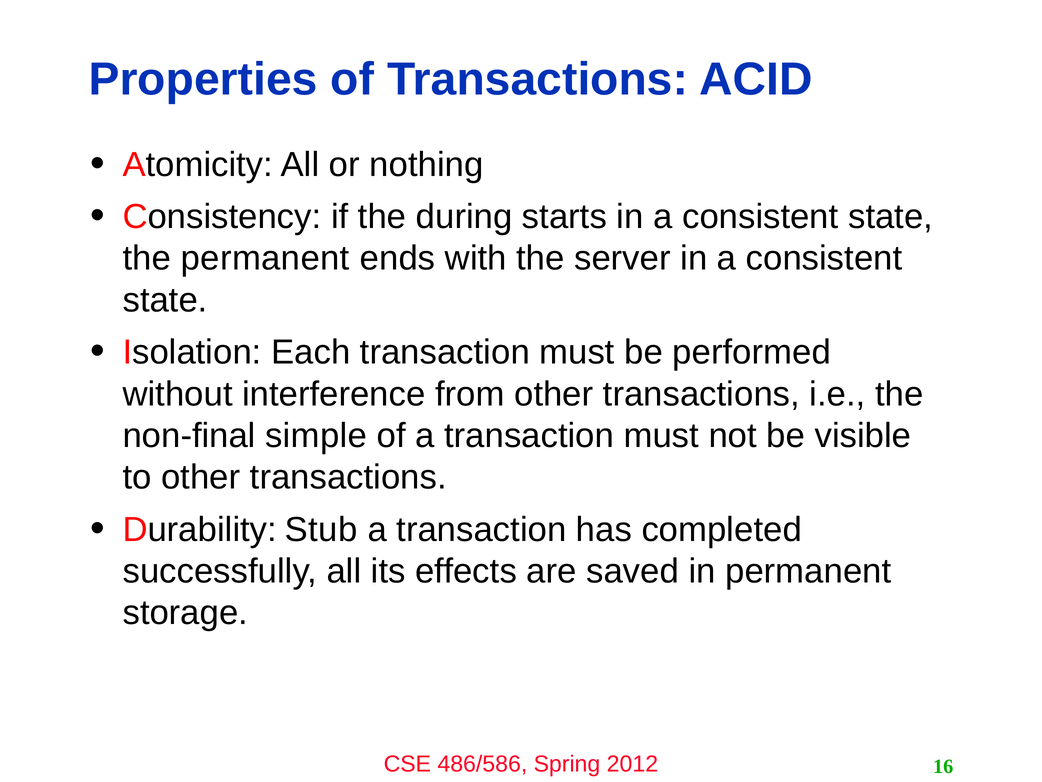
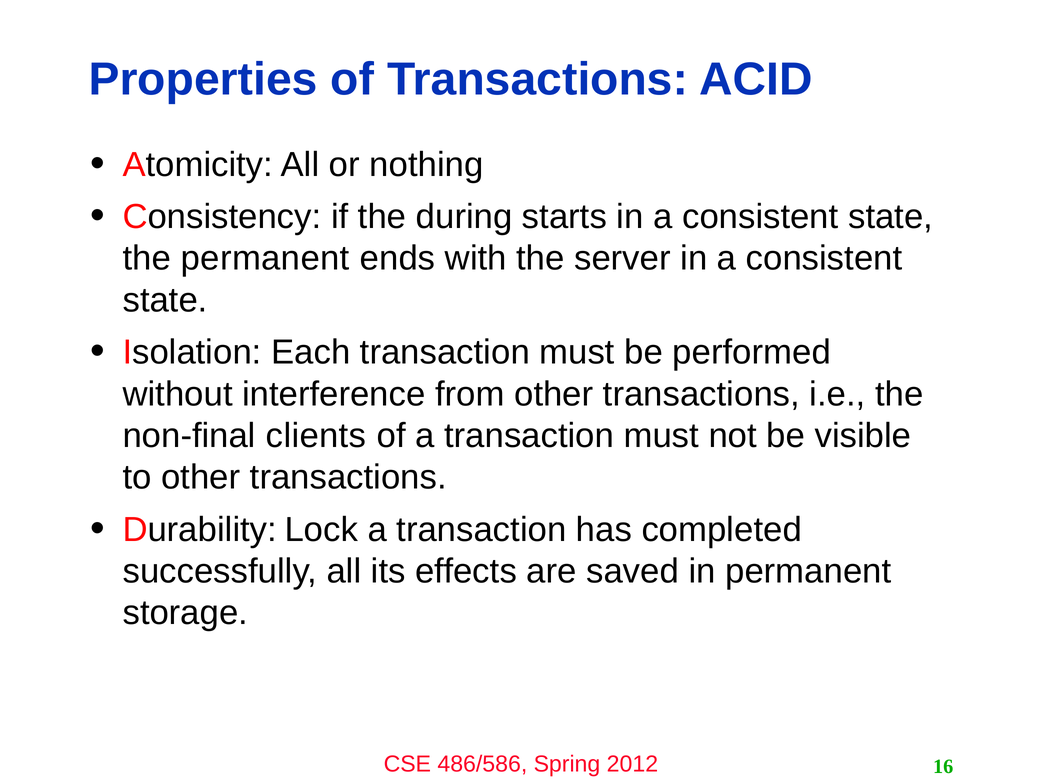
simple: simple -> clients (316, 435)
Stub: Stub -> Lock (321, 529)
